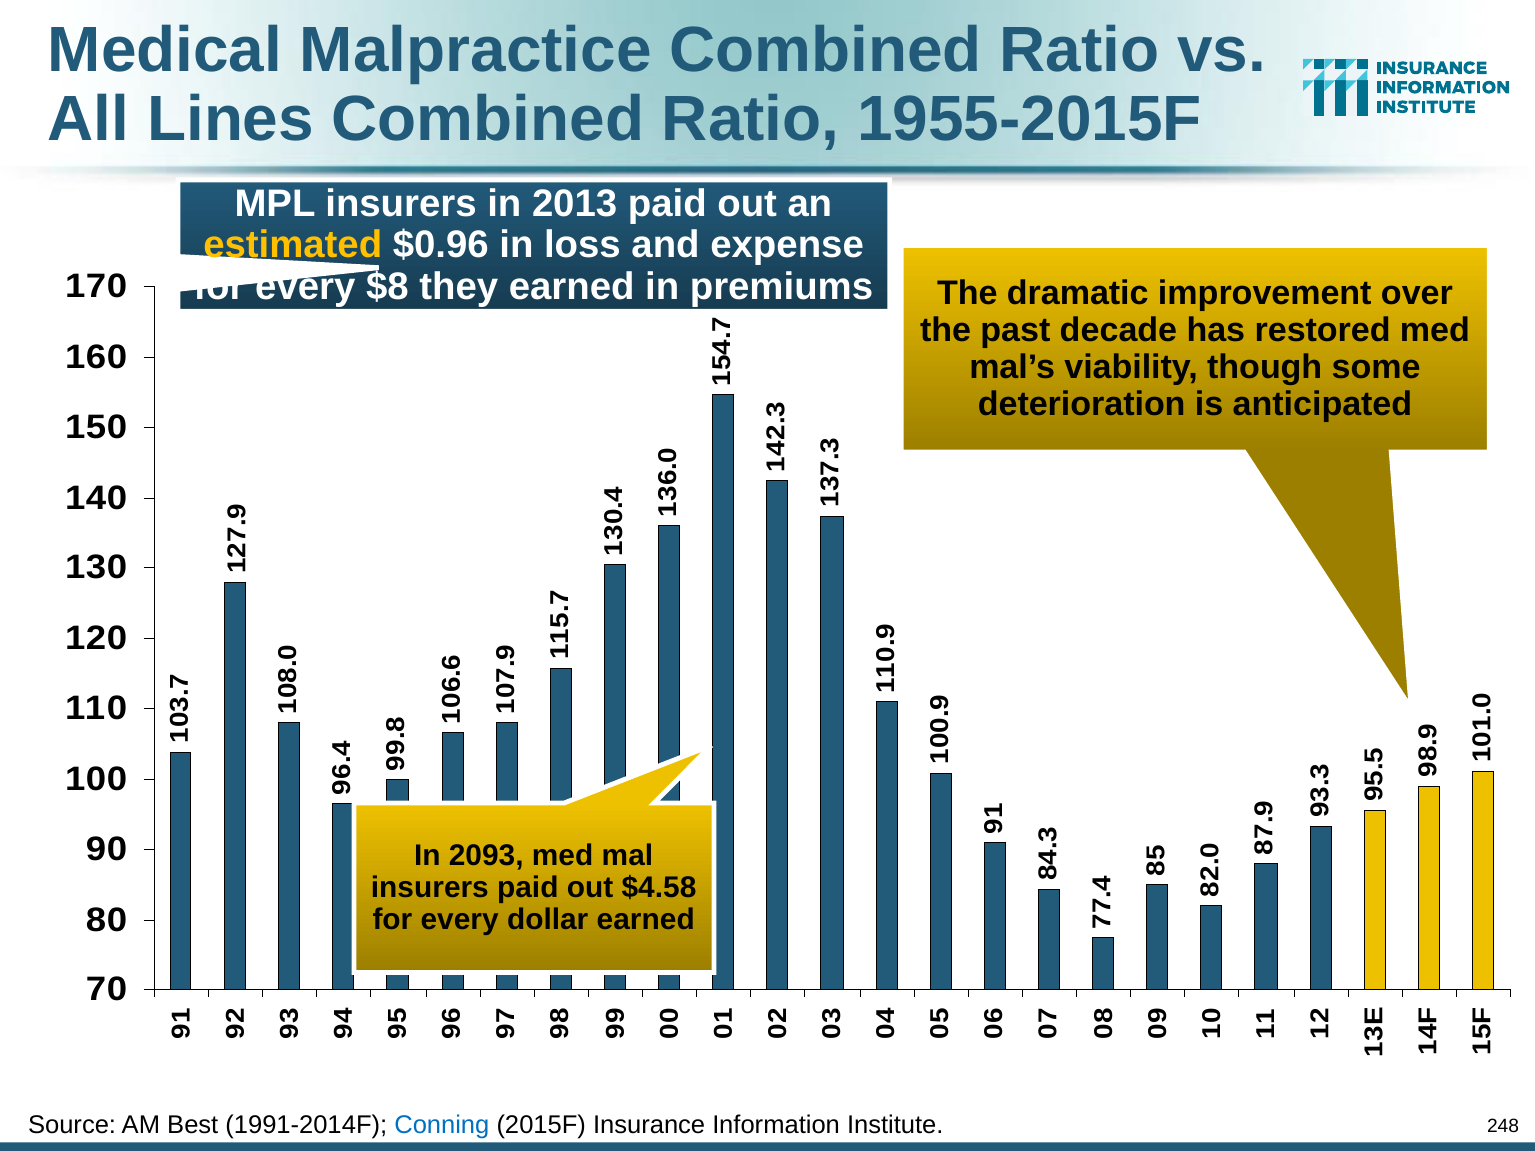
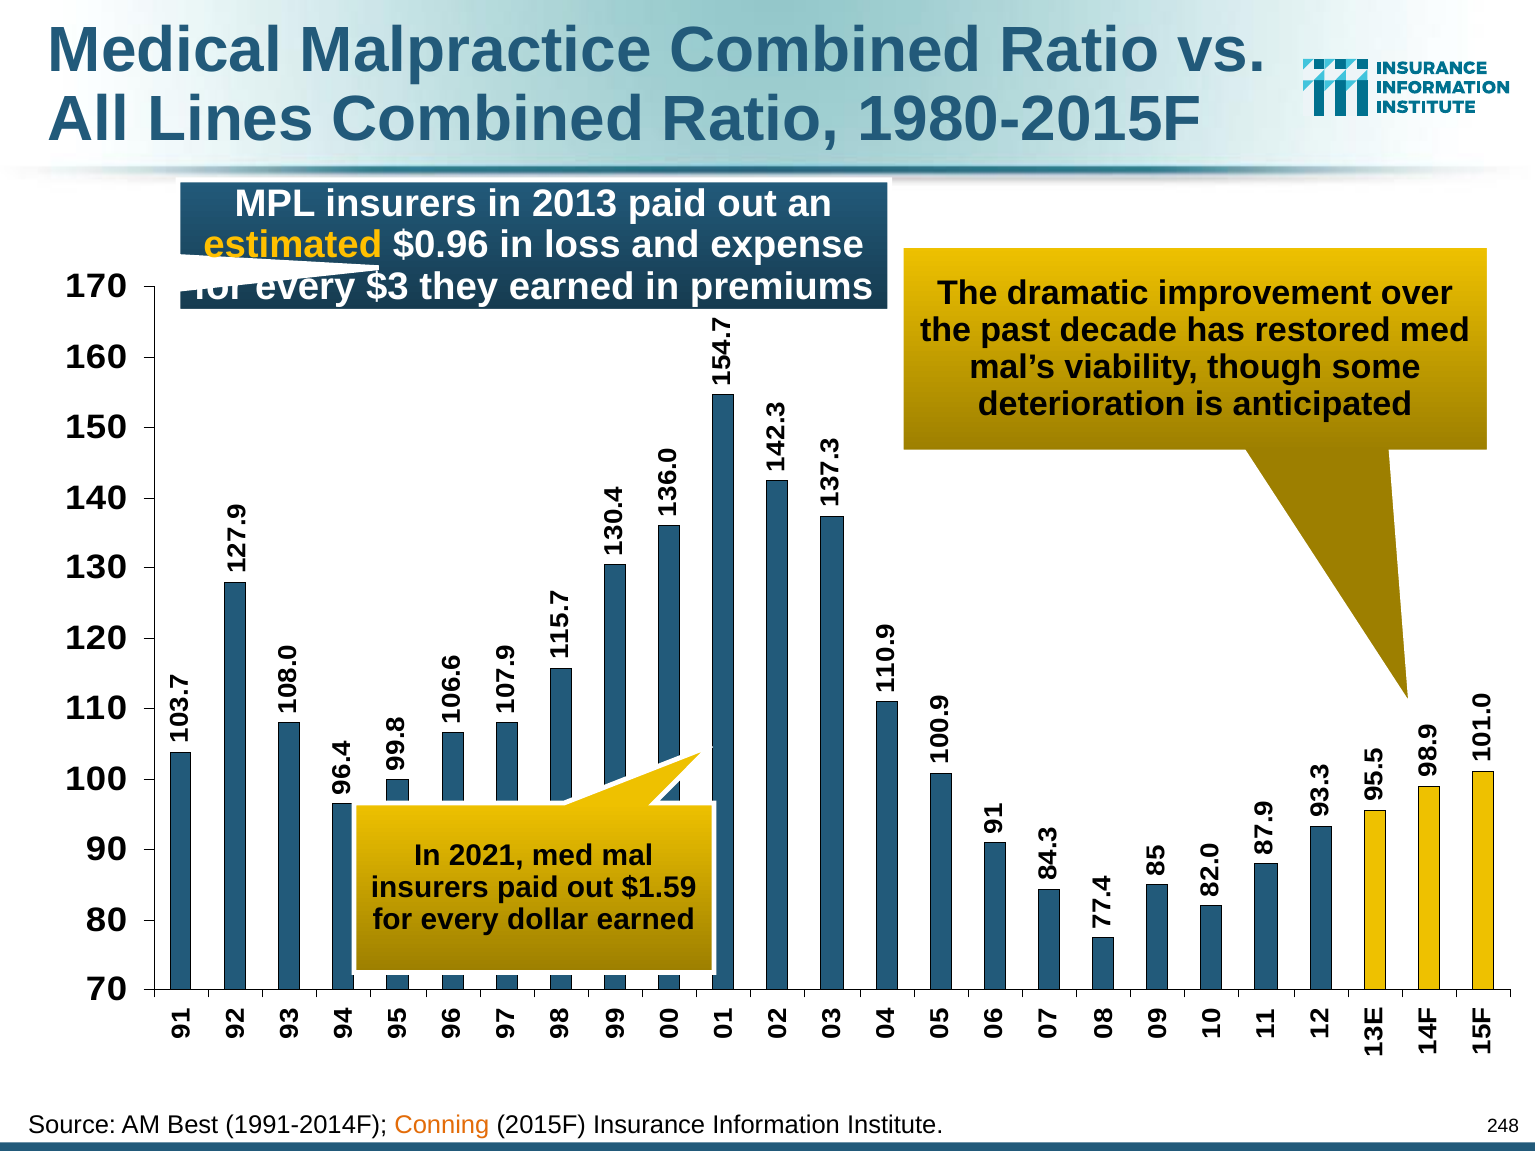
1955-2015F: 1955-2015F -> 1980-2015F (1030, 119)
$8: $8 -> $3 (387, 287)
2093: 2093 -> 2021 (486, 856)
$4.58: $4.58 -> $1.59 (659, 888)
Conning colour: blue -> orange (442, 1125)
